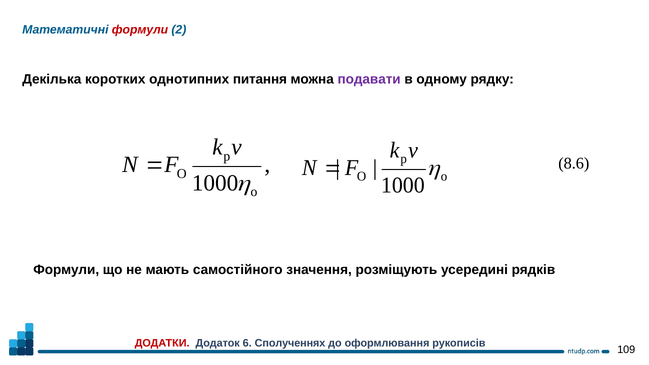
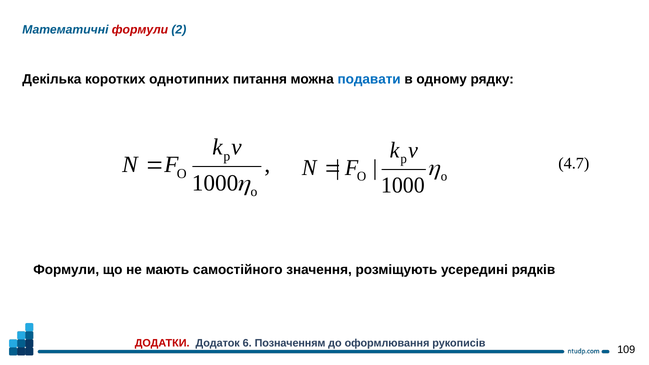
подавати colour: purple -> blue (369, 79)
8.6: 8.6 -> 4.7 (574, 163)
Сполученнях: Сполученнях -> Позначенням (290, 343)
